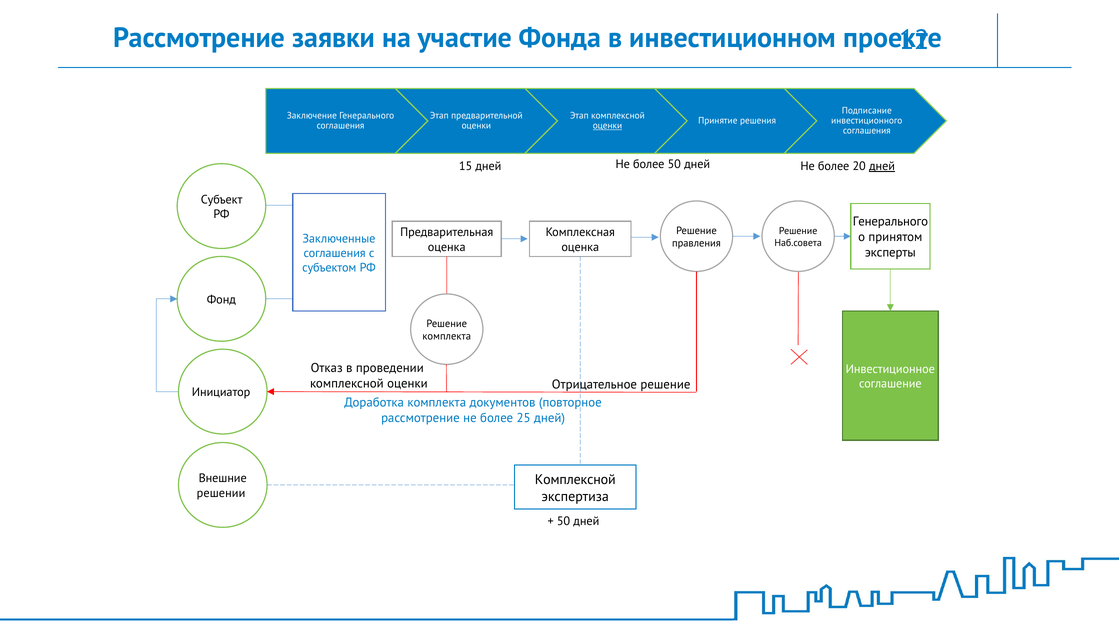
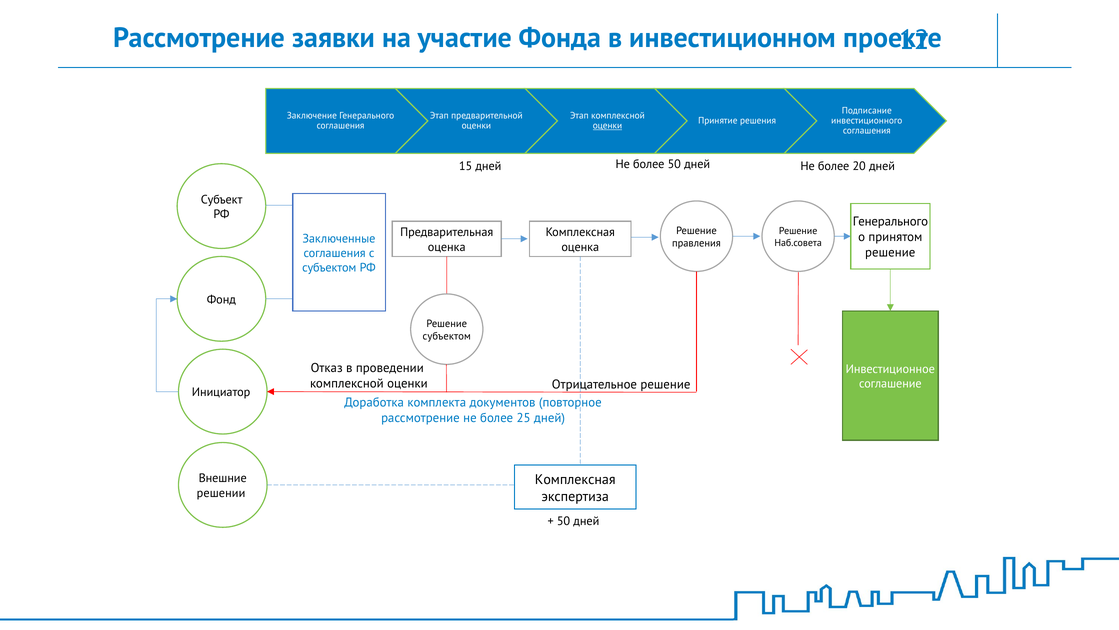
дней underline: present -> none (882, 166)
эксперты: эксперты -> решение (890, 252)
комплекта: комплекта -> субъектом (447, 336)
Комплексной: Комплексной -> Комплексная (575, 479)
